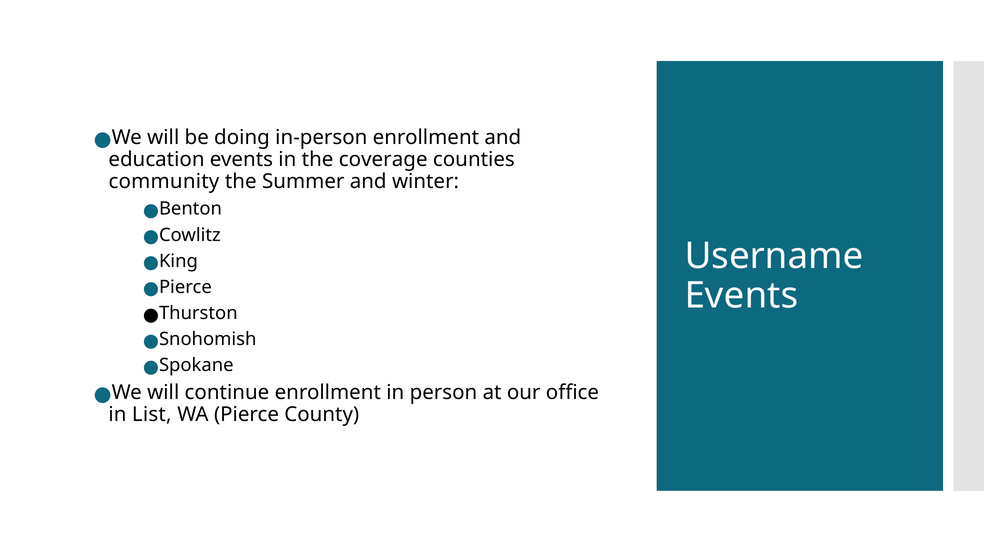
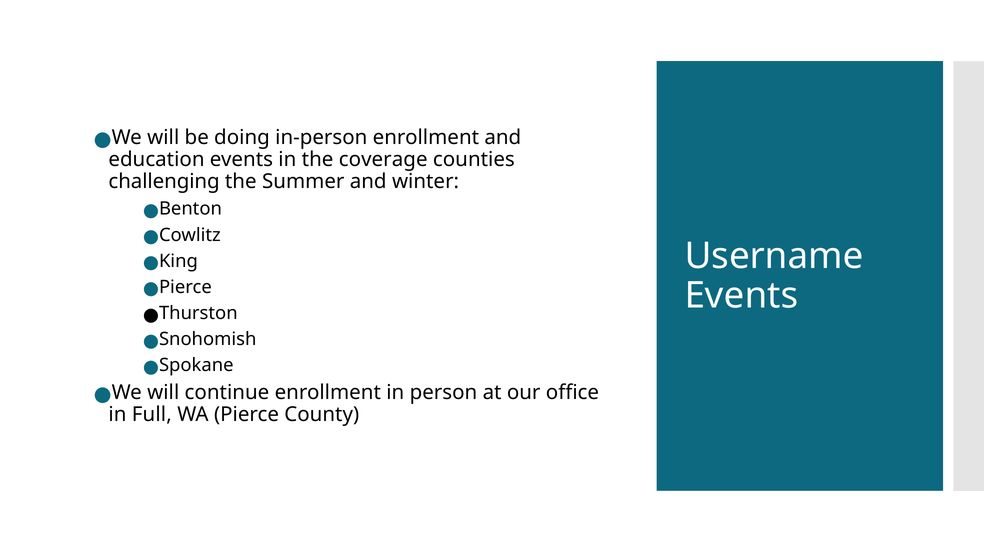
community: community -> challenging (164, 182)
List: List -> Full (152, 415)
